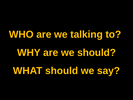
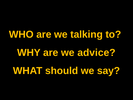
we should: should -> advice (96, 52)
